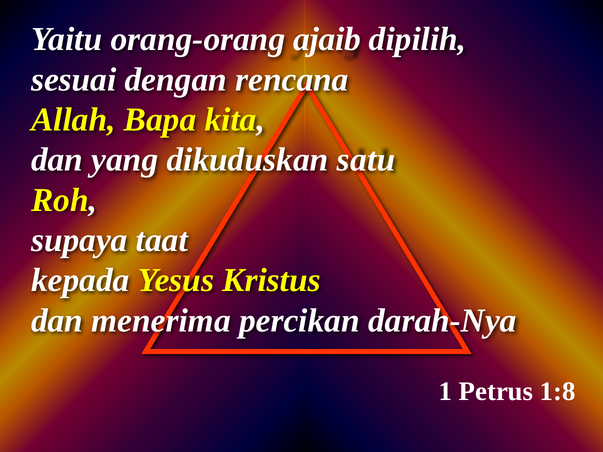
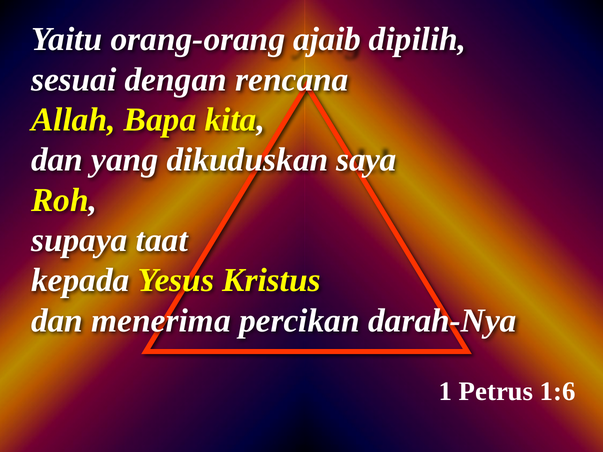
satu: satu -> saya (367, 160)
1:8: 1:8 -> 1:6 (558, 392)
